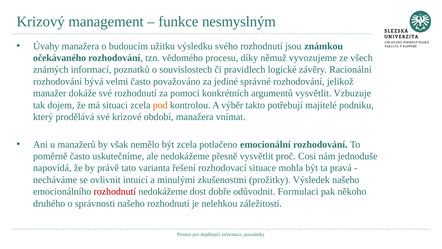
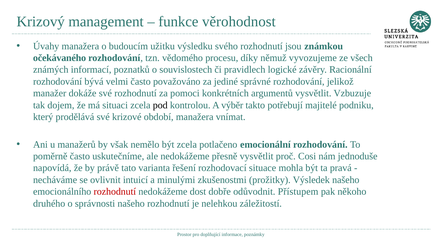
nesmyslným: nesmyslným -> věrohodnost (239, 21)
pod colour: orange -> black (160, 105)
Formulaci: Formulaci -> Přístupem (298, 191)
